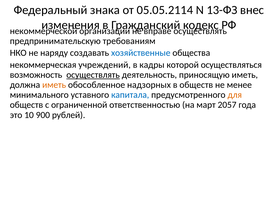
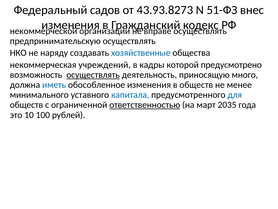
знака: знака -> садов (105, 10)
05.05.2114: 05.05.2114 -> 43.93.8273 (165, 10)
13-ФЗ: 13-ФЗ -> 51-ФЗ (222, 10)
предпринимательскую требованиям: требованиям -> осуществлять (129, 41)
осуществляться: осуществляться -> предусмотрено (231, 65)
приносящую иметь: иметь -> много (245, 75)
иметь colour: orange -> blue (54, 85)
обособленное надзорных: надзорных -> изменения (149, 85)
для colour: orange -> blue (235, 95)
ответственностью underline: none -> present (145, 105)
2057: 2057 -> 2035 (227, 105)
900: 900 -> 100 (43, 115)
